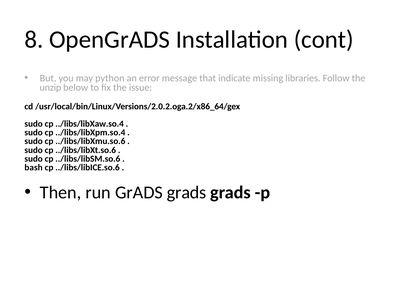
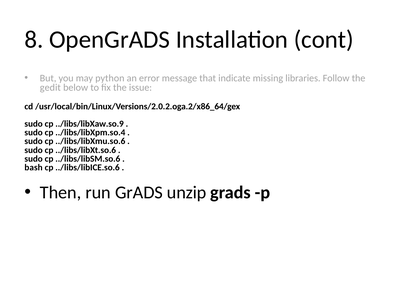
unzip: unzip -> gedit (50, 88)
../libs/libXaw.so.4: ../libs/libXaw.so.4 -> ../libs/libXaw.so.9 (90, 124)
run GrADS grads: grads -> unzip (187, 192)
